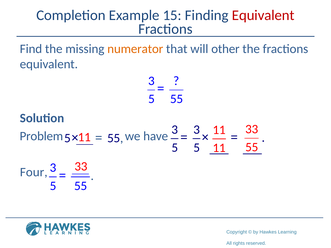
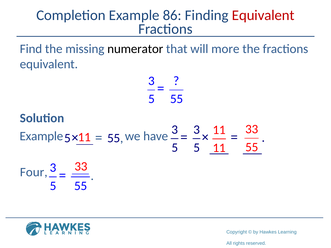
15: 15 -> 86 (172, 15)
numerator colour: orange -> black (135, 49)
other: other -> more (225, 49)
Problem: Problem -> Example (41, 136)
